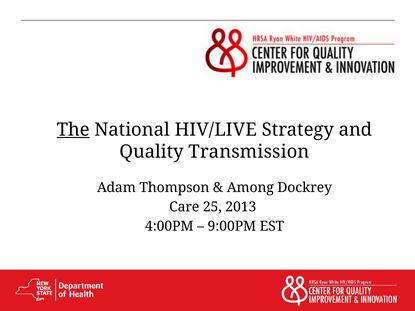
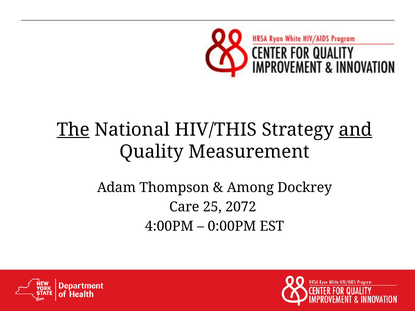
HIV/LIVE: HIV/LIVE -> HIV/THIS (216, 130)
and underline: none -> present (355, 130)
Transmission: Transmission -> Measurement (249, 152)
2013: 2013 -> 2072 (241, 207)
9:00PM: 9:00PM -> 0:00PM (232, 226)
